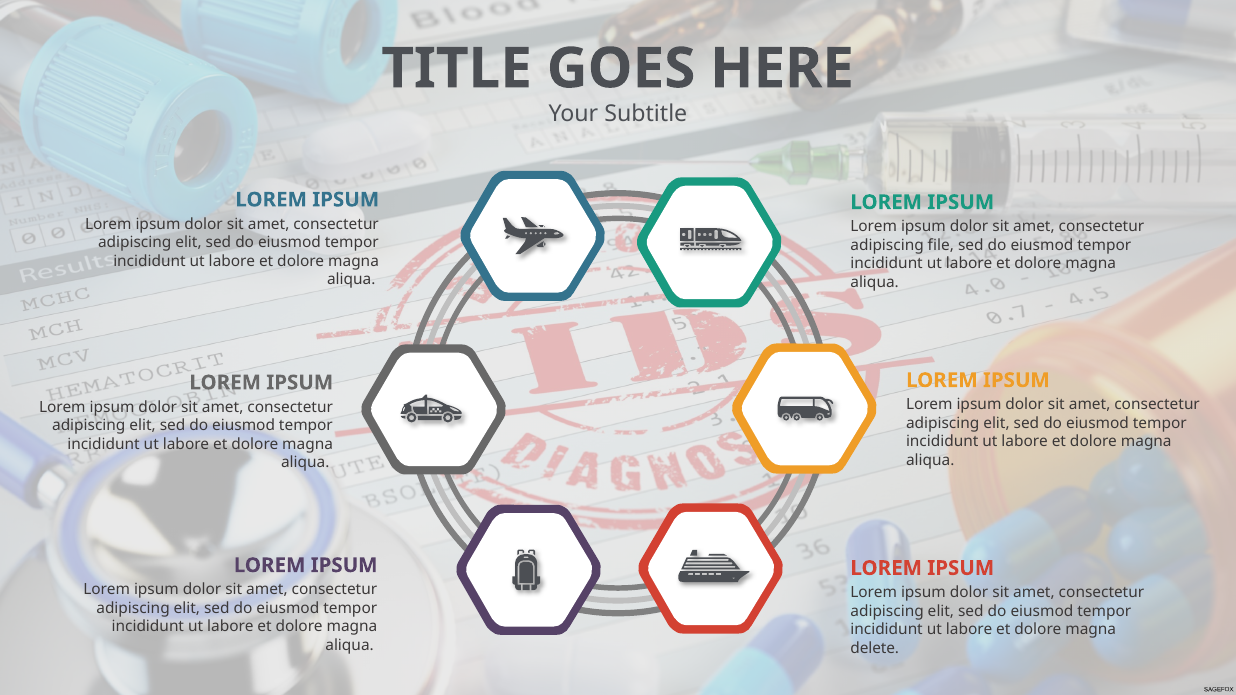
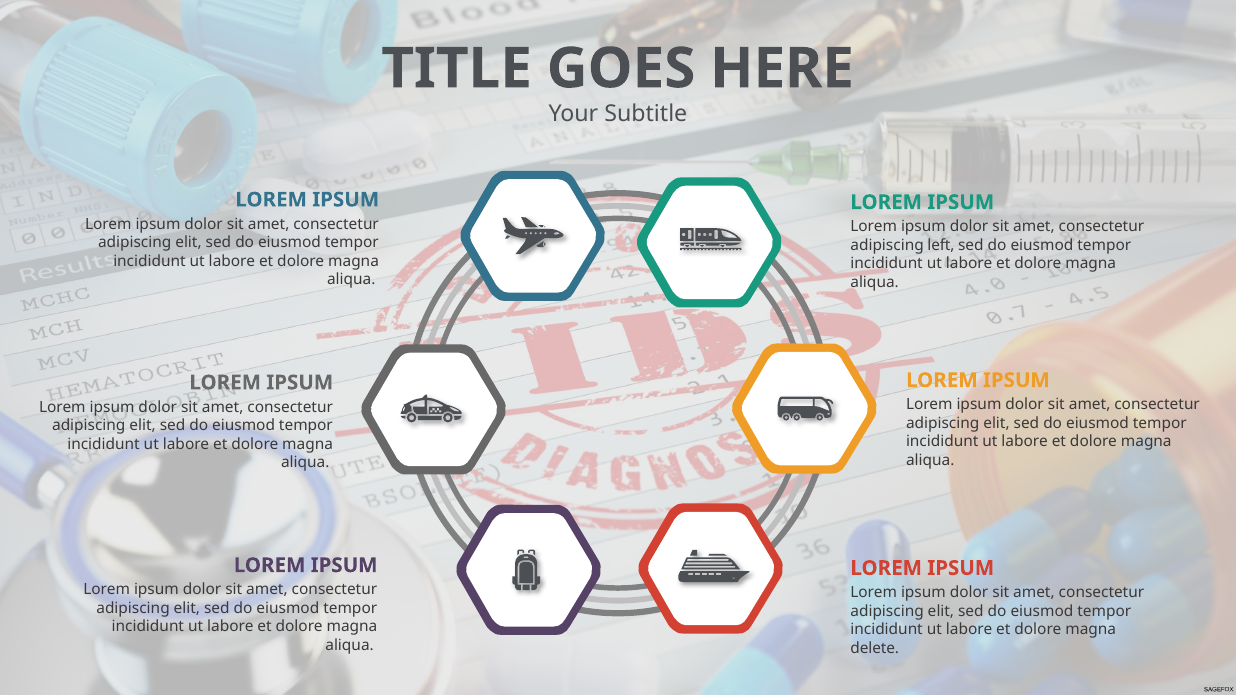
file: file -> left (941, 245)
